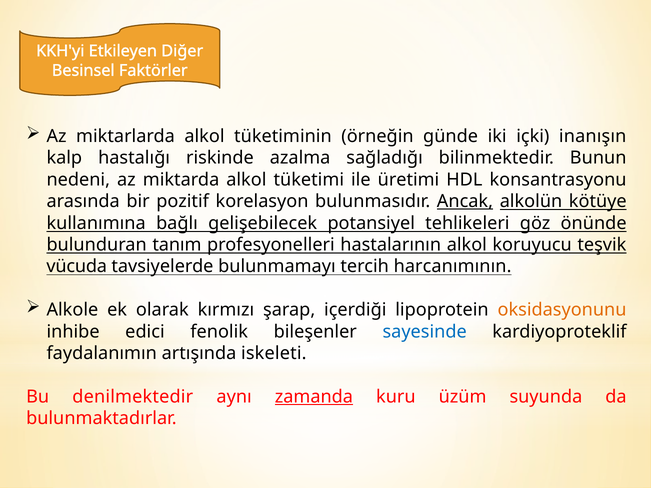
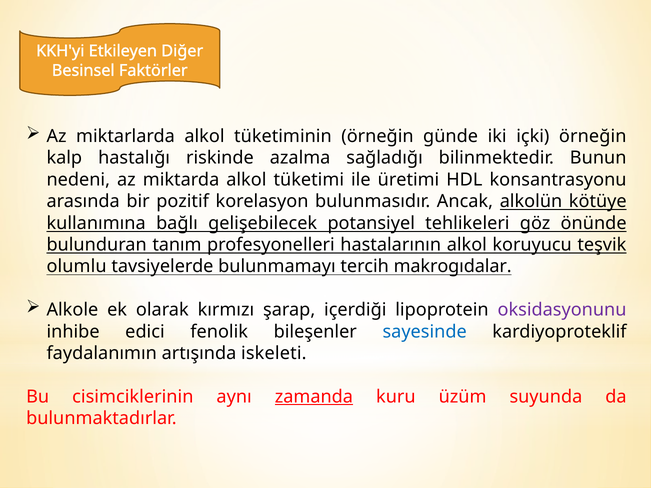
içki inanışın: inanışın -> örneğin (593, 136)
Ancak underline: present -> none (465, 202)
vücuda: vücuda -> olumlu (77, 267)
harcanımının: harcanımının -> makrogıdalar (453, 267)
oksidasyonunu colour: orange -> purple (562, 310)
denilmektedir: denilmektedir -> cisimciklerinin (133, 397)
